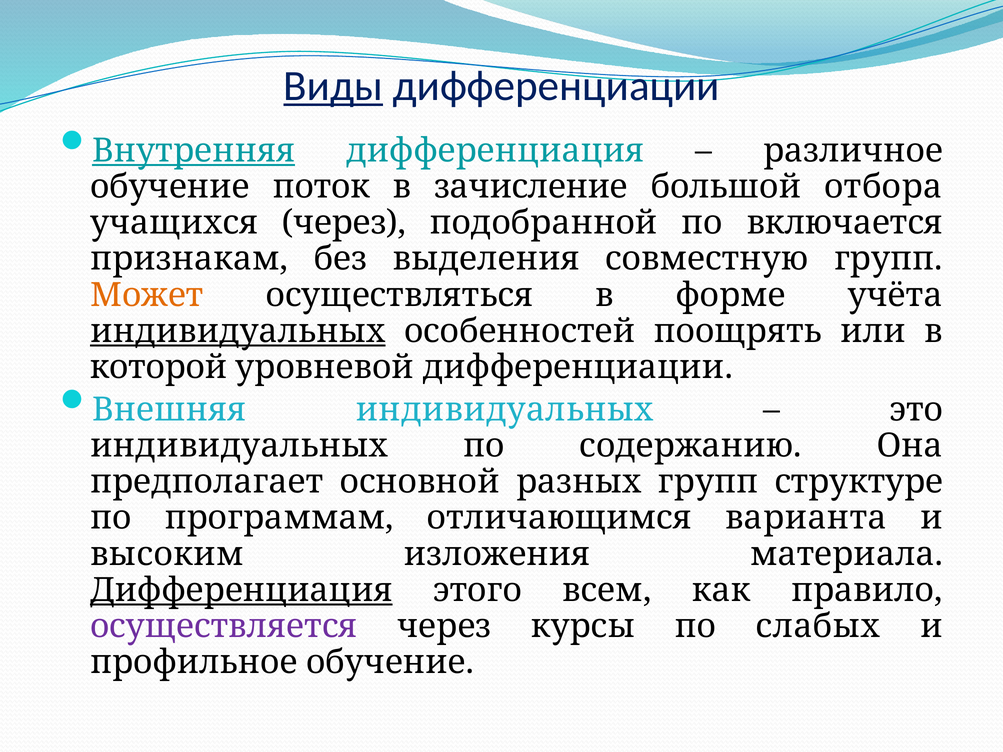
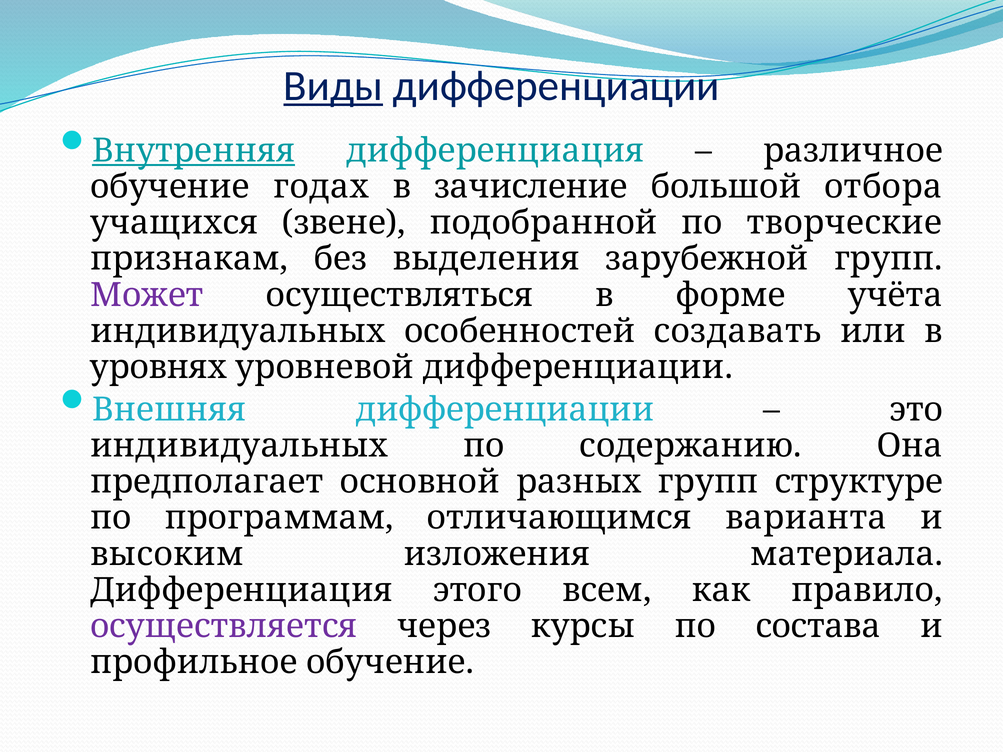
поток: поток -> годах (321, 187)
учащихся через: через -> звене (344, 223)
включается: включается -> творческие (844, 223)
совместную: совместную -> зарубежной (707, 259)
Может colour: orange -> purple (147, 295)
индивидуальных underline: present -> none (238, 331)
поощрять: поощрять -> создавать (738, 331)
которой: которой -> уровнях (158, 367)
Внешняя индивидуальных: индивидуальных -> дифференциации (505, 410)
Дифференциация underline: present -> none (241, 590)
слабых: слабых -> состава (818, 626)
